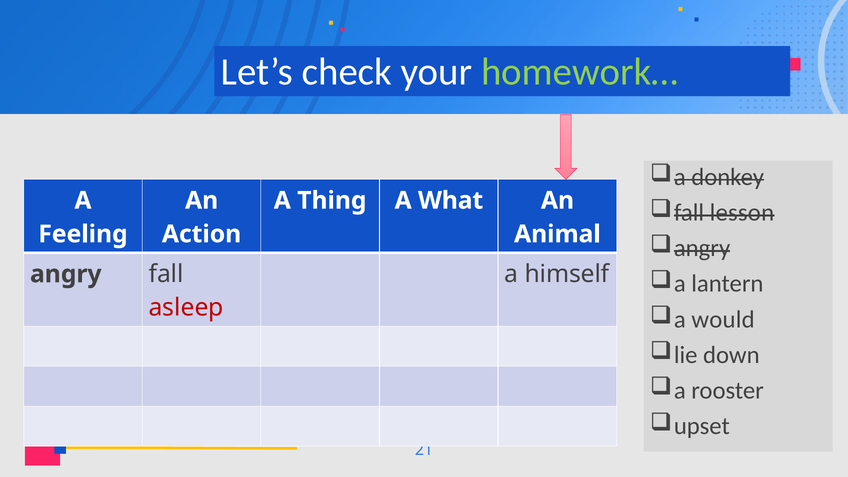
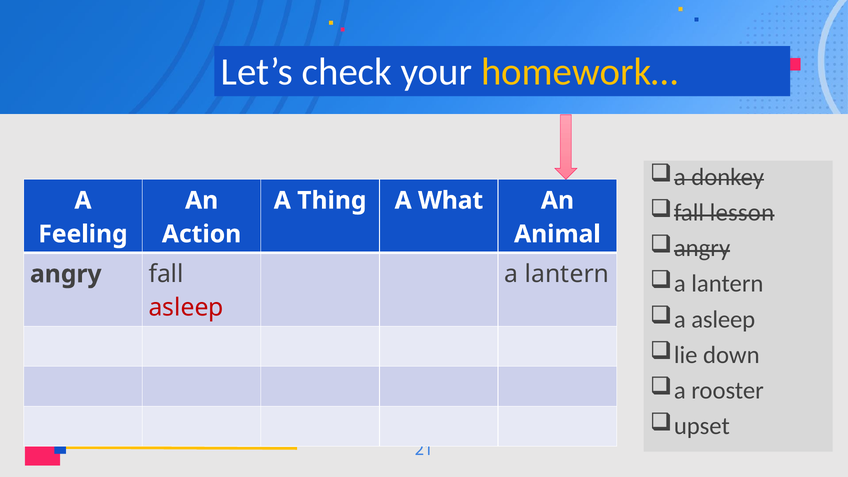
homework… colour: light green -> yellow (580, 72)
himself: himself -> lantern (567, 274)
a would: would -> asleep (723, 319)
